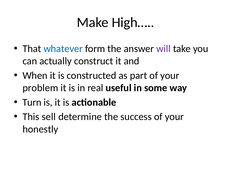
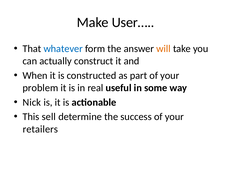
High…: High… -> User… (133, 22)
will colour: purple -> orange (163, 48)
Turn: Turn -> Nick (32, 102)
honestly: honestly -> retailers (40, 129)
